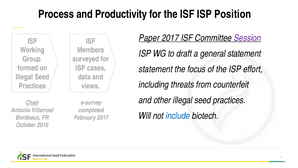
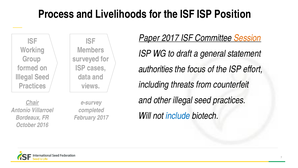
Productivity: Productivity -> Livelihoods (121, 14)
Session colour: purple -> orange (247, 38)
statement: statement -> authorities (156, 69)
